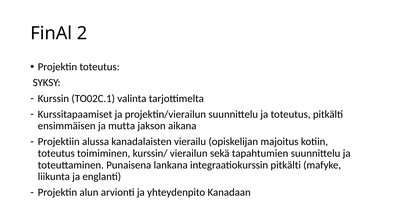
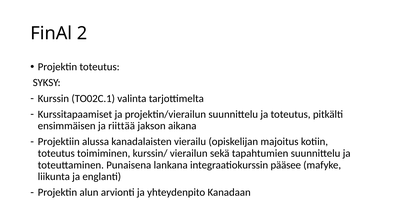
mutta: mutta -> riittää (122, 126)
integraatiokurssin pitkälti: pitkälti -> pääsee (286, 165)
